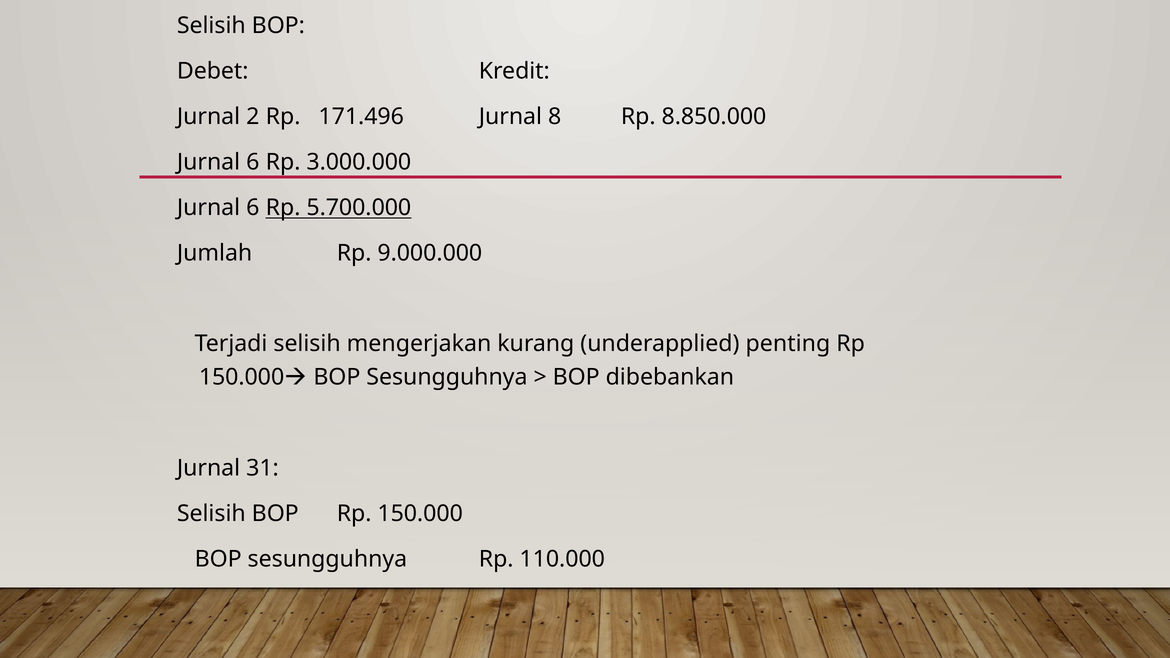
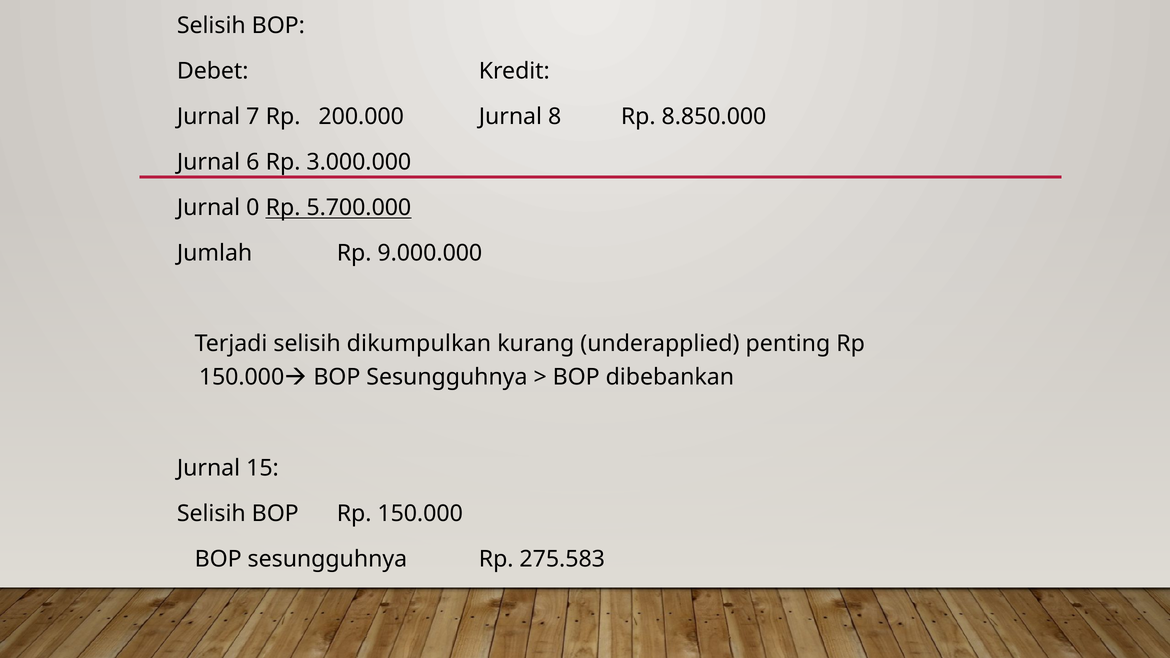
2: 2 -> 7 (253, 116)
171.496: 171.496 -> 200.000 (361, 116)
6: 6 -> 0 (253, 207)
mengerjakan: mengerjakan -> dikumpulkan (419, 344)
31: 31 -> 15 (263, 468)
110.000: 110.000 -> 275.583 (562, 559)
